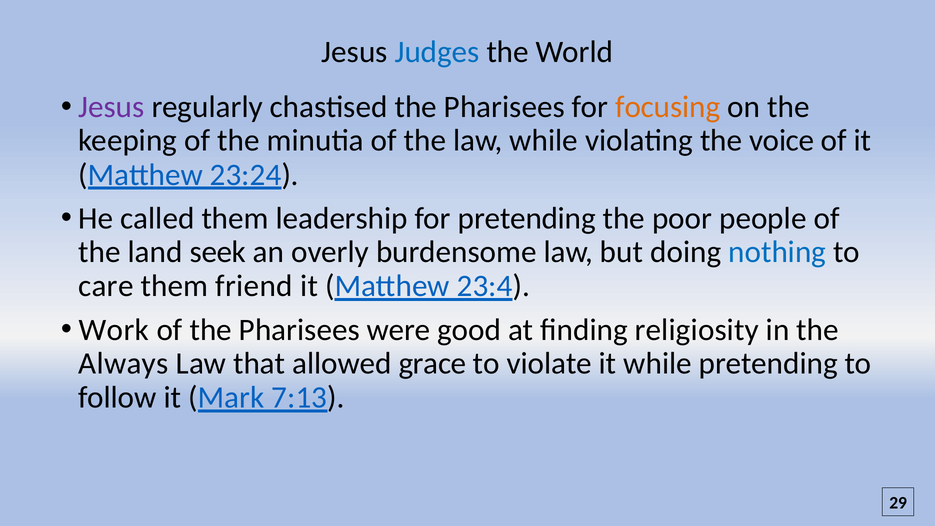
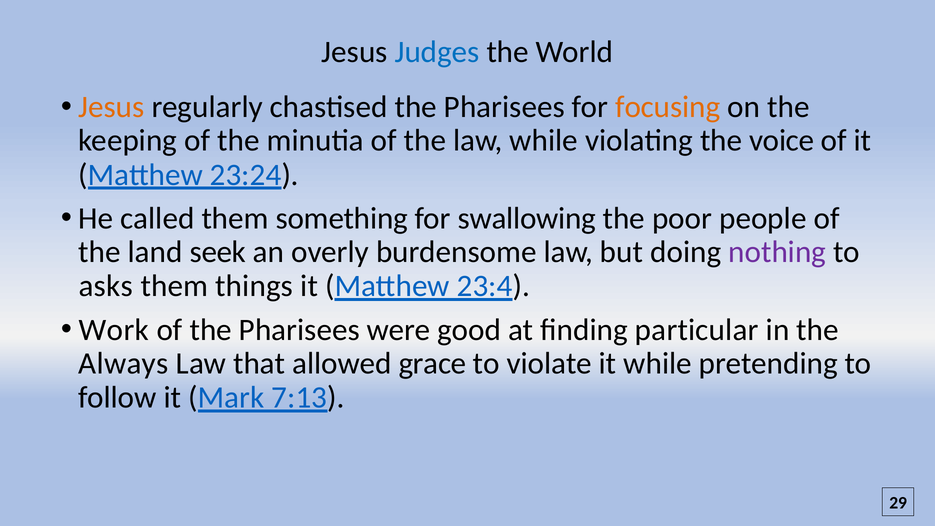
Jesus colour: purple -> orange (111, 107)
leadership: leadership -> something (342, 218)
for pretending: pretending -> swallowing (527, 218)
nothing colour: blue -> purple (777, 252)
care: care -> asks (106, 286)
friend: friend -> things (254, 286)
religiosity: religiosity -> particular (697, 330)
